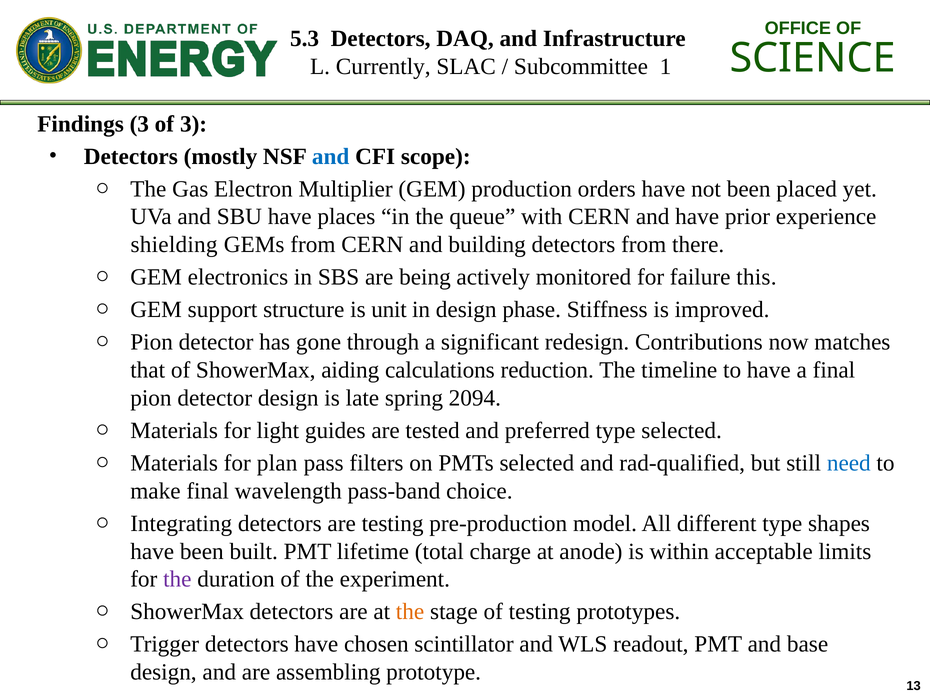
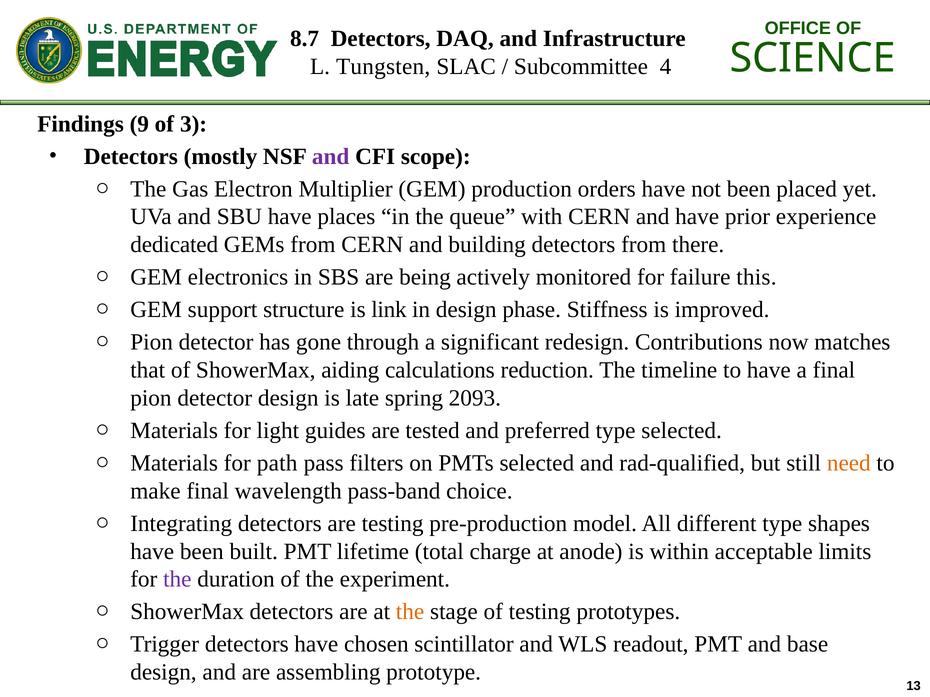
5.3: 5.3 -> 8.7 (305, 39)
Currently: Currently -> Tungsten (383, 67)
1: 1 -> 4 (666, 67)
Findings 3: 3 -> 9 (139, 124)
and colour: blue -> purple (331, 157)
shielding: shielding -> dedicated (174, 245)
unit: unit -> link (389, 310)
2094: 2094 -> 2093 (475, 398)
plan: plan -> path (277, 463)
need colour: blue -> orange (849, 463)
